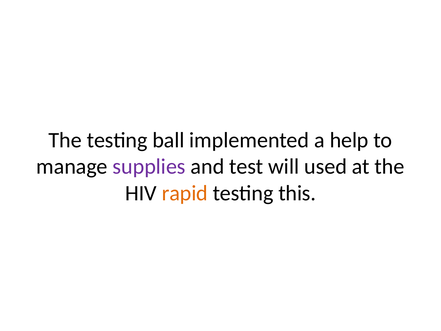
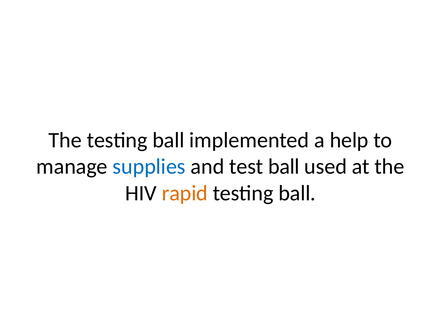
supplies colour: purple -> blue (149, 166)
test will: will -> ball (284, 166)
this: this -> ball (297, 193)
